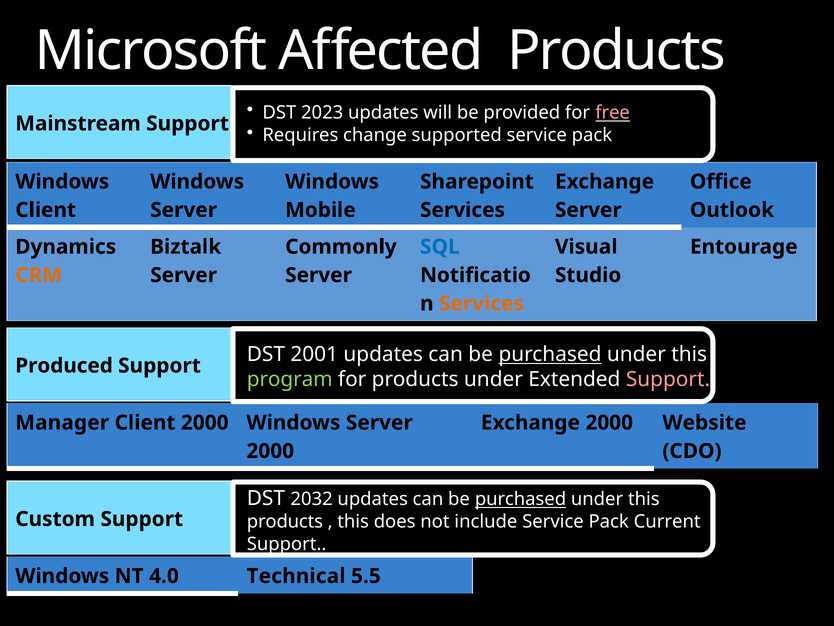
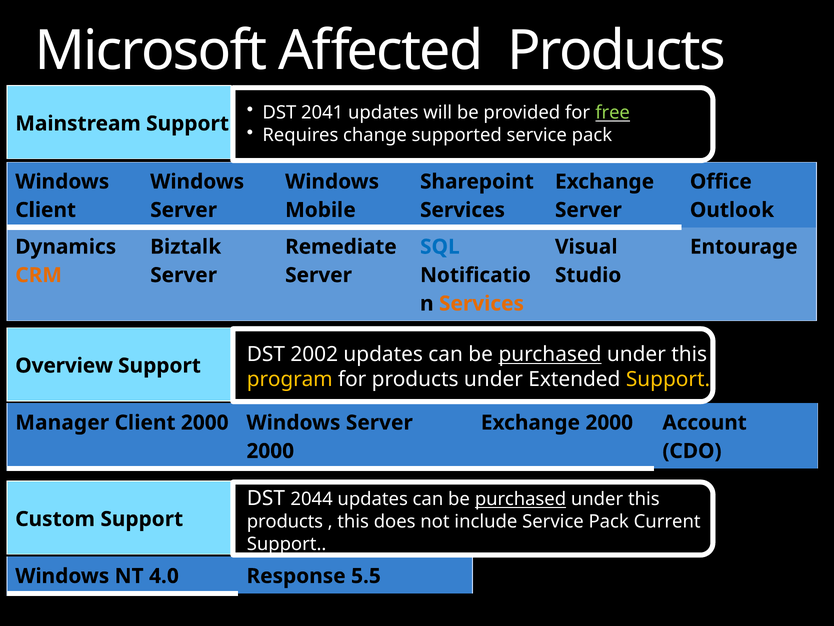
2023: 2023 -> 2041 (322, 112)
free colour: pink -> light green (613, 112)
Commonly: Commonly -> Remediate (341, 247)
2001: 2001 -> 2002 (314, 354)
Produced: Produced -> Overview (64, 365)
program colour: light green -> yellow (290, 379)
Support colour: pink -> yellow (668, 379)
Website: Website -> Account (705, 422)
2032: 2032 -> 2044 (312, 499)
Technical: Technical -> Response (296, 576)
